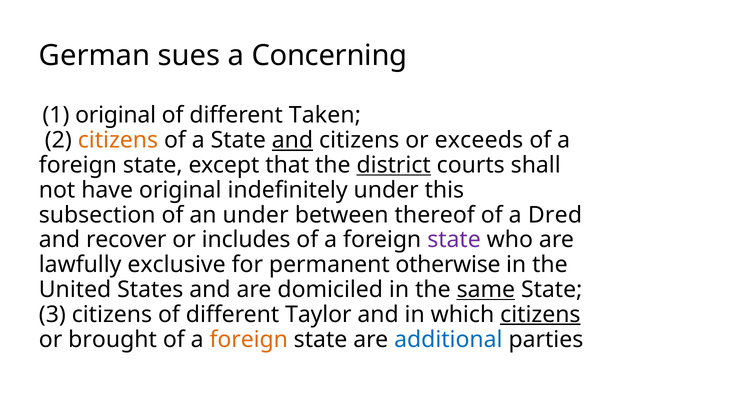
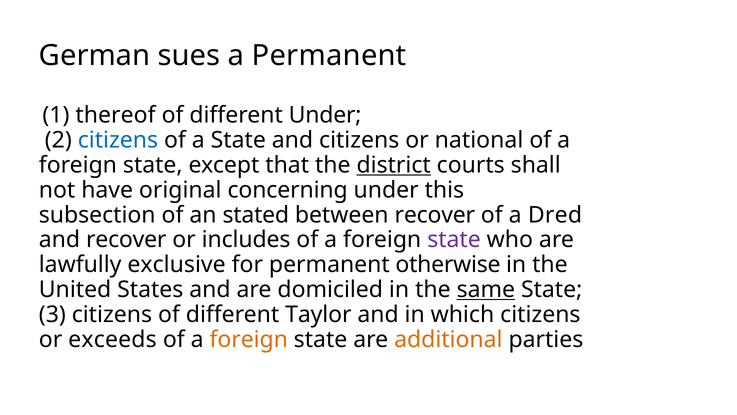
a Concerning: Concerning -> Permanent (329, 55)
1 original: original -> thereof (115, 115)
different Taken: Taken -> Under (325, 115)
citizens colour: orange -> blue (118, 140)
and underline: present -> none (292, 140)
exceeds: exceeds -> national (479, 140)
indefinitely: indefinitely -> concerning (288, 190)
an under: under -> stated (256, 215)
between thereof: thereof -> recover (435, 215)
citizens underline: present -> none (540, 314)
brought: brought -> exceeds (112, 339)
additional colour: blue -> orange (448, 339)
